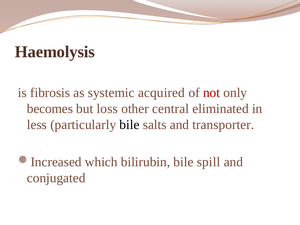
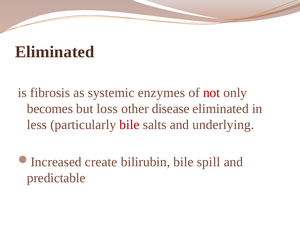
Haemolysis: Haemolysis -> Eliminated (55, 52)
acquired: acquired -> enzymes (162, 93)
central: central -> disease (171, 109)
bile colour: black -> red (129, 125)
transporter: transporter -> underlying (223, 125)
which: which -> create (101, 162)
conjugated: conjugated -> predictable (56, 178)
